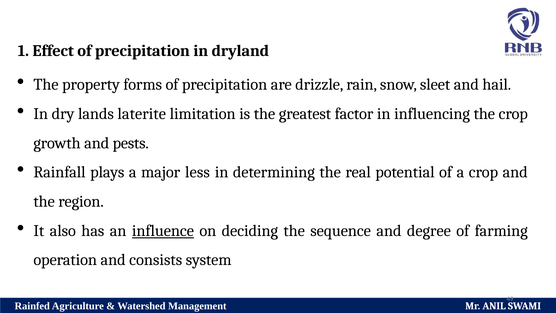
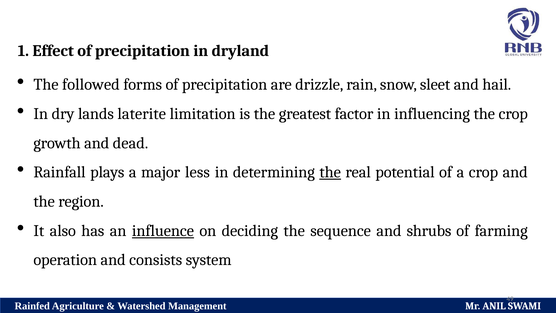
property: property -> followed (91, 84)
pests: pests -> dead (131, 143)
the underline: none -> present (330, 172)
degree: degree -> shrubs (429, 231)
